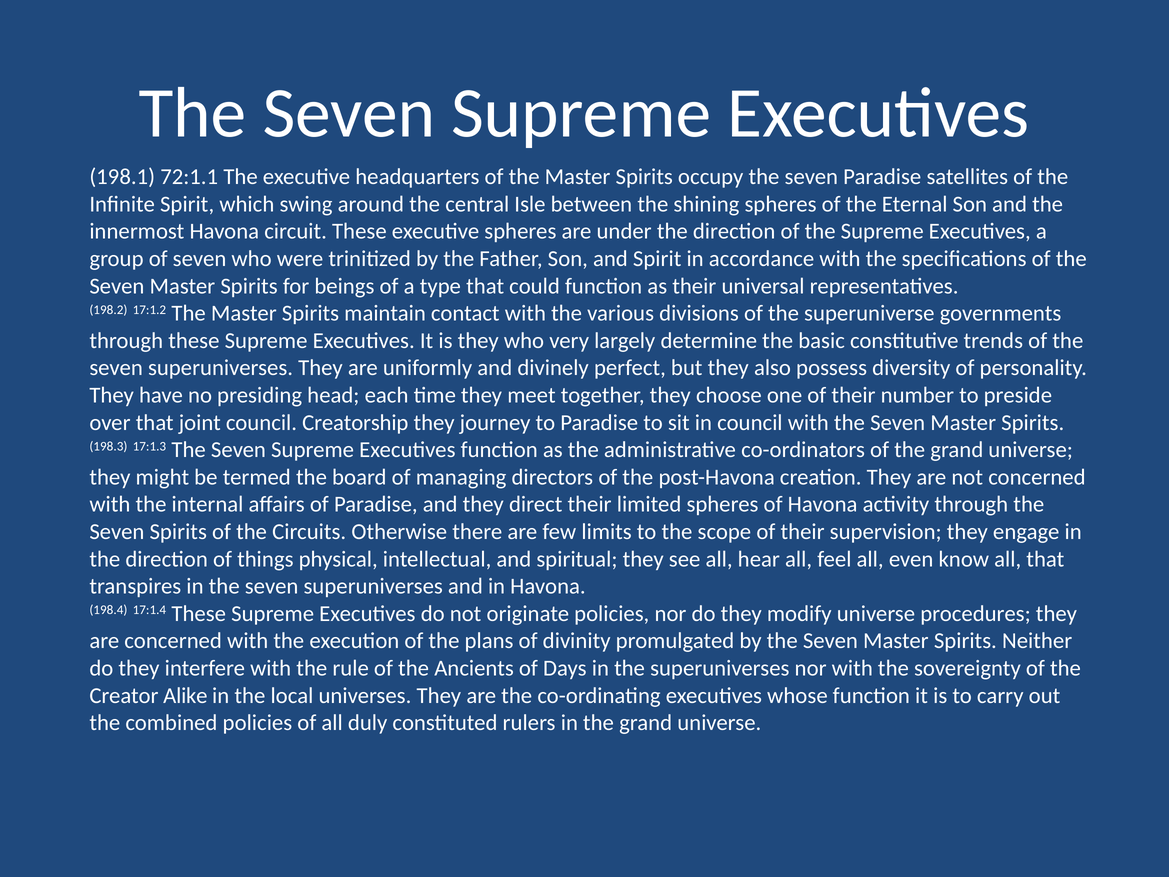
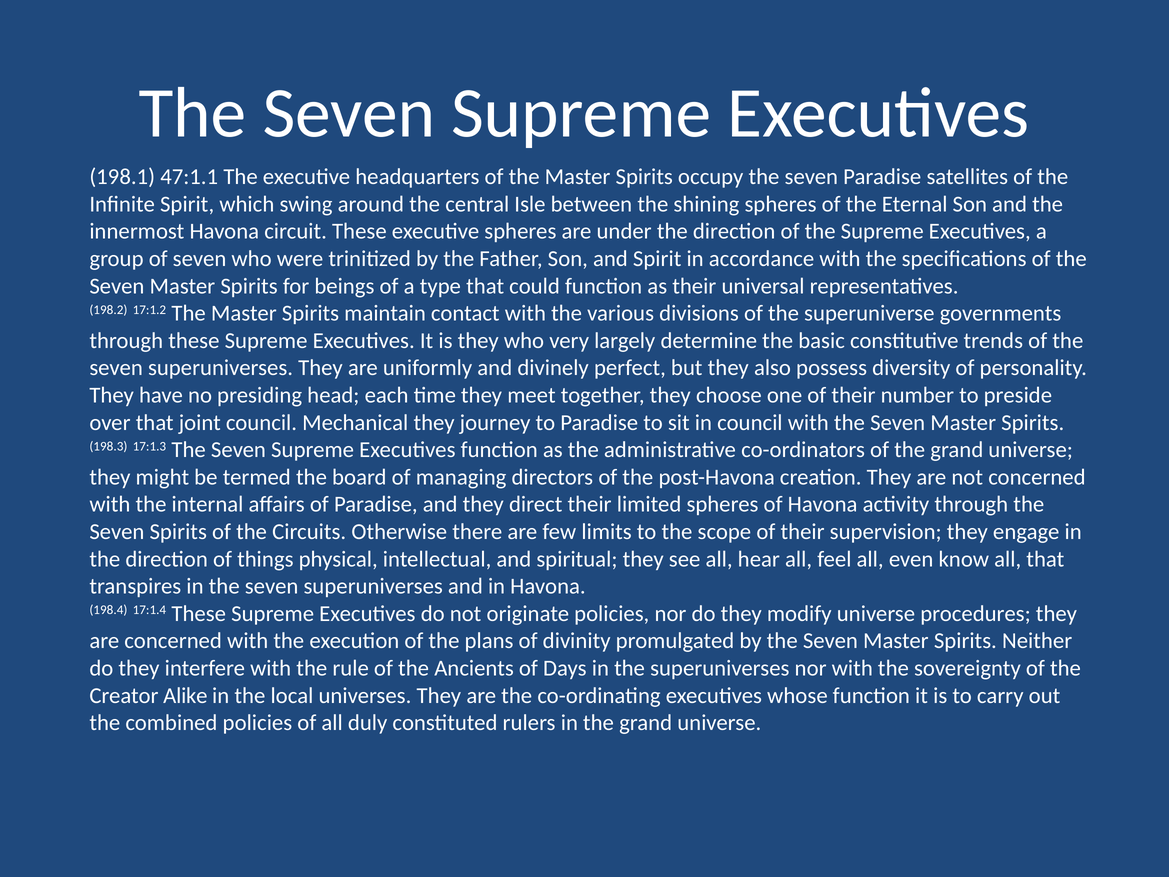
72:1.1: 72:1.1 -> 47:1.1 (189, 177)
Creatorship: Creatorship -> Mechanical (355, 422)
